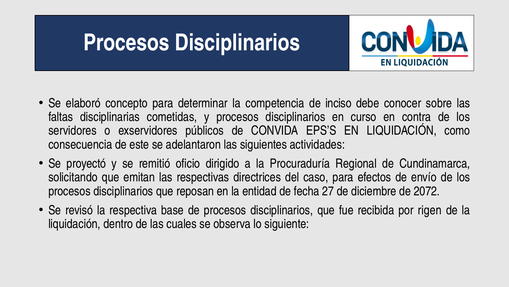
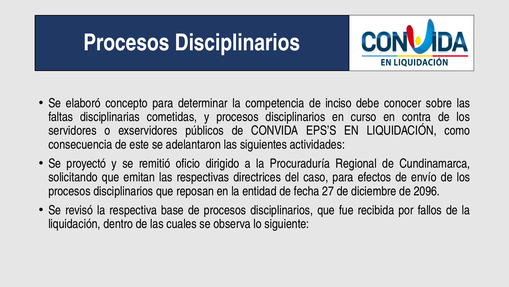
2072: 2072 -> 2096 (427, 191)
rigen: rigen -> fallos (430, 210)
